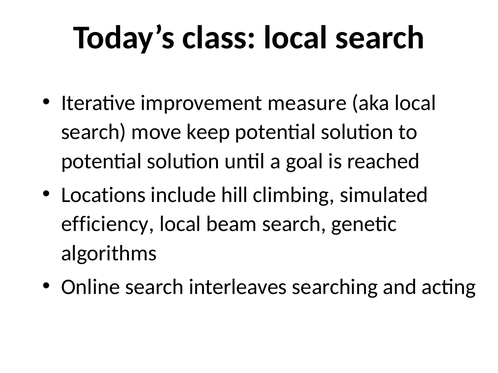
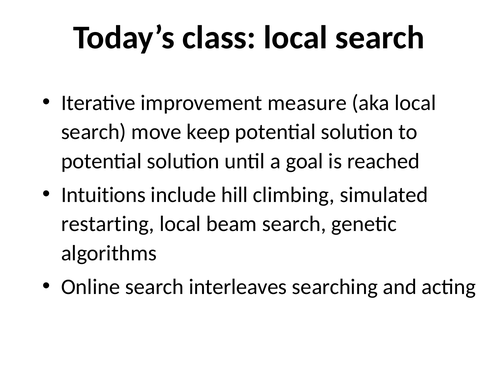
Locations: Locations -> Intuitions (103, 195)
efficiency: efficiency -> restarting (108, 224)
